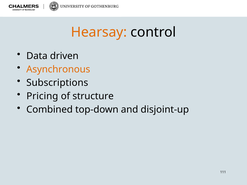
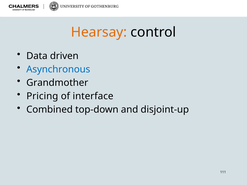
Asynchronous colour: orange -> blue (58, 69)
Subscriptions: Subscriptions -> Grandmother (57, 83)
structure: structure -> interface (93, 96)
